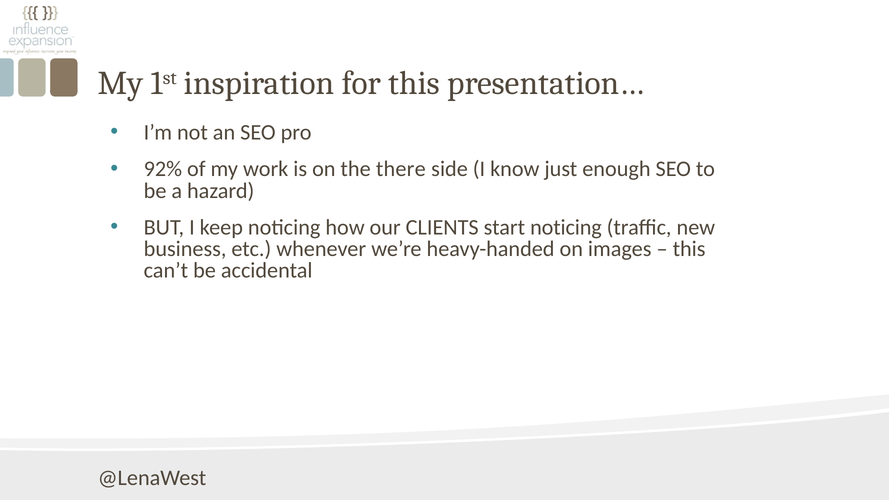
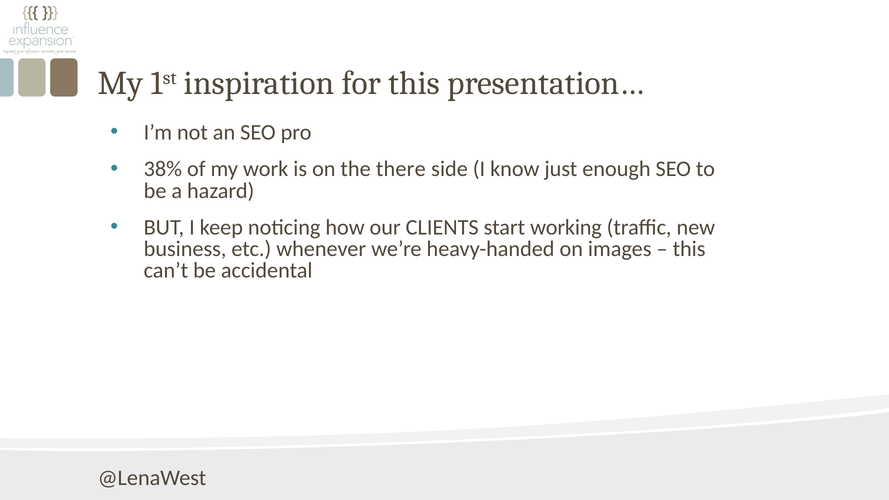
92%: 92% -> 38% (163, 169)
start noticing: noticing -> working (566, 227)
